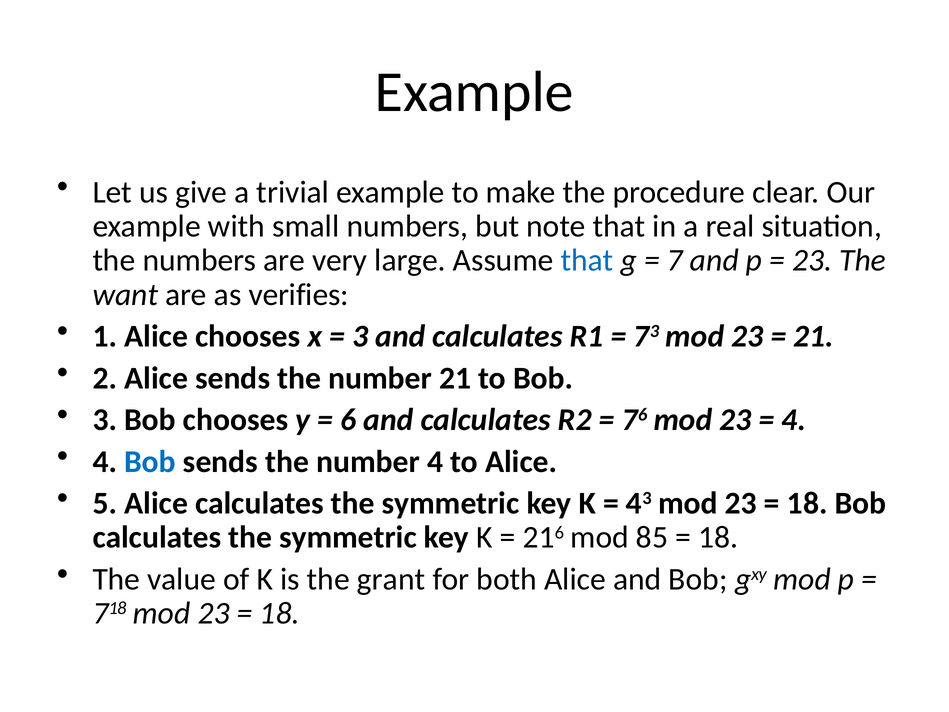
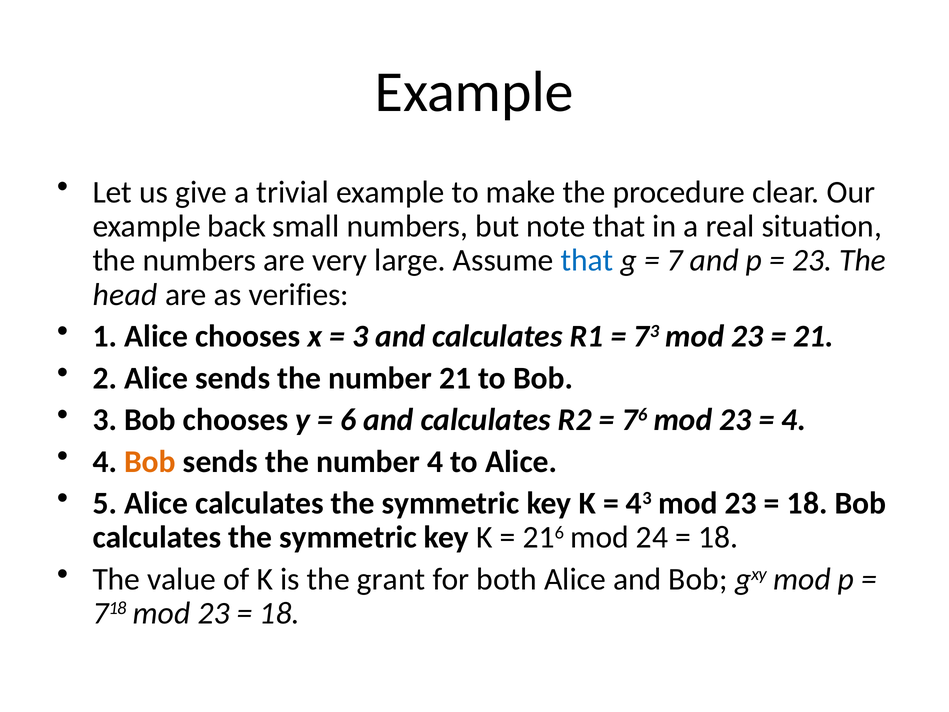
with: with -> back (237, 226)
want: want -> head (125, 294)
Bob colour: blue -> orange (150, 461)
85: 85 -> 24 (652, 537)
